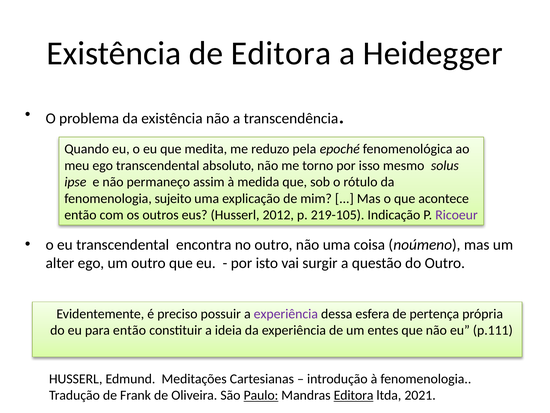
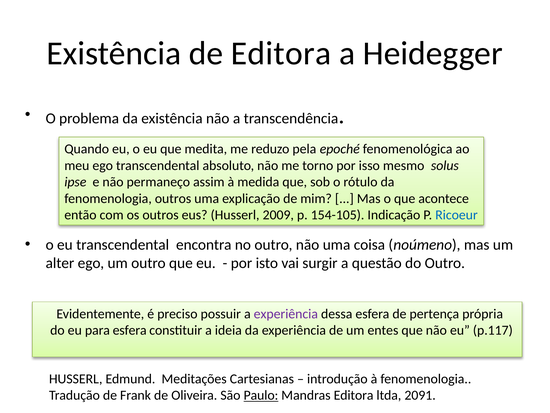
fenomenologia sujeito: sujeito -> outros (173, 198)
2012: 2012 -> 2009 (278, 215)
219-105: 219-105 -> 154-105 (338, 215)
Ricoeur colour: purple -> blue (457, 215)
para então: então -> esfera (130, 330)
p.111: p.111 -> p.117 (493, 330)
Editora underline: present -> none (354, 395)
2021: 2021 -> 2091 (420, 395)
